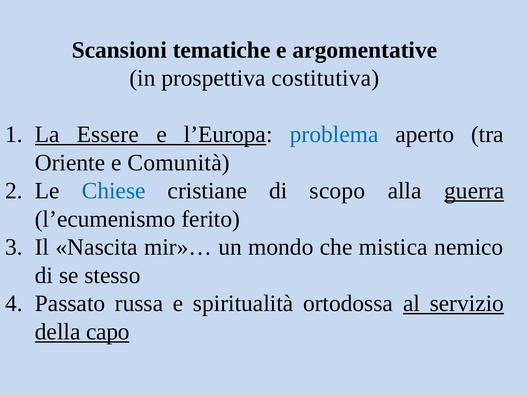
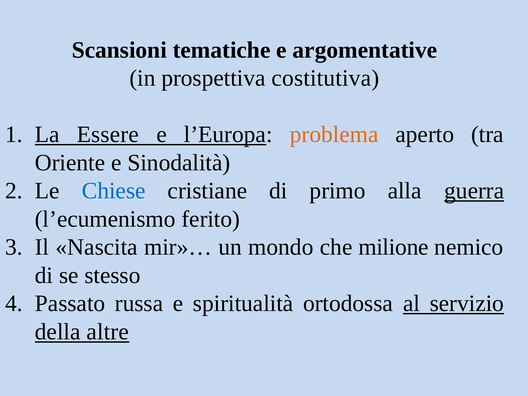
problema colour: blue -> orange (334, 134)
Comunità: Comunità -> Sinodalità (179, 163)
scopo: scopo -> primo (338, 191)
mistica: mistica -> milione (393, 247)
capo: capo -> altre (108, 332)
